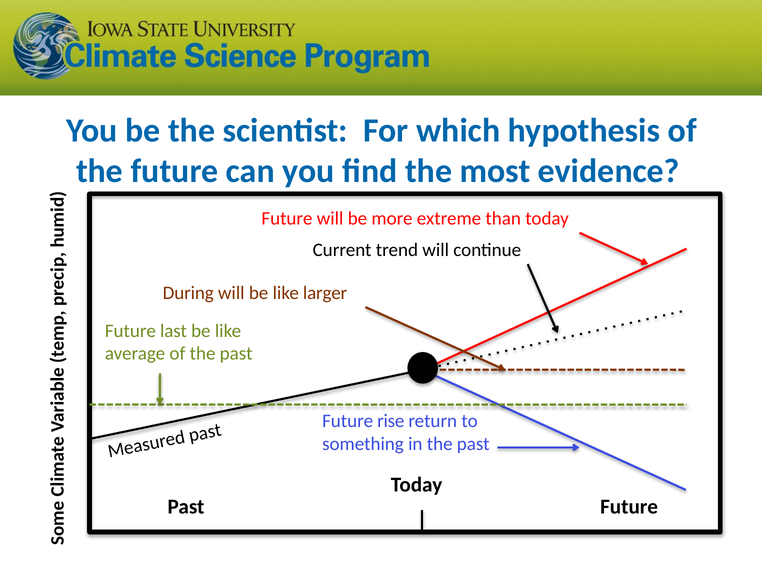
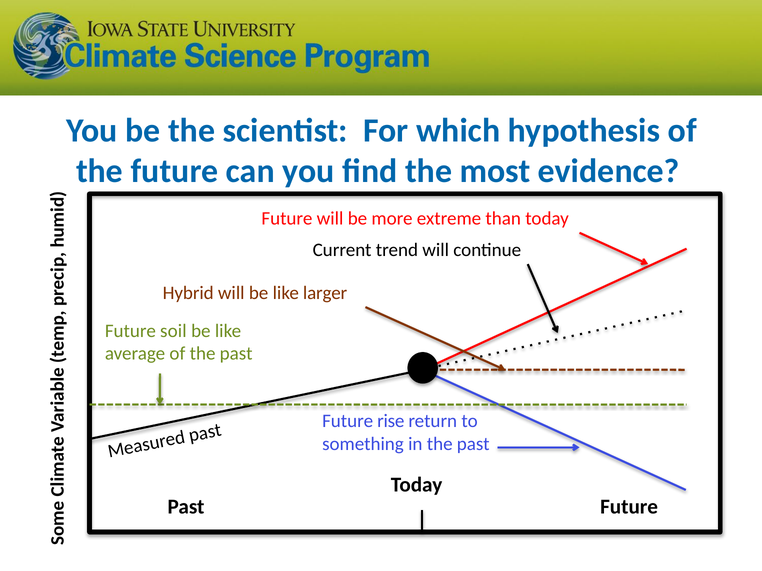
During: During -> Hybrid (188, 293)
last: last -> soil (173, 331)
